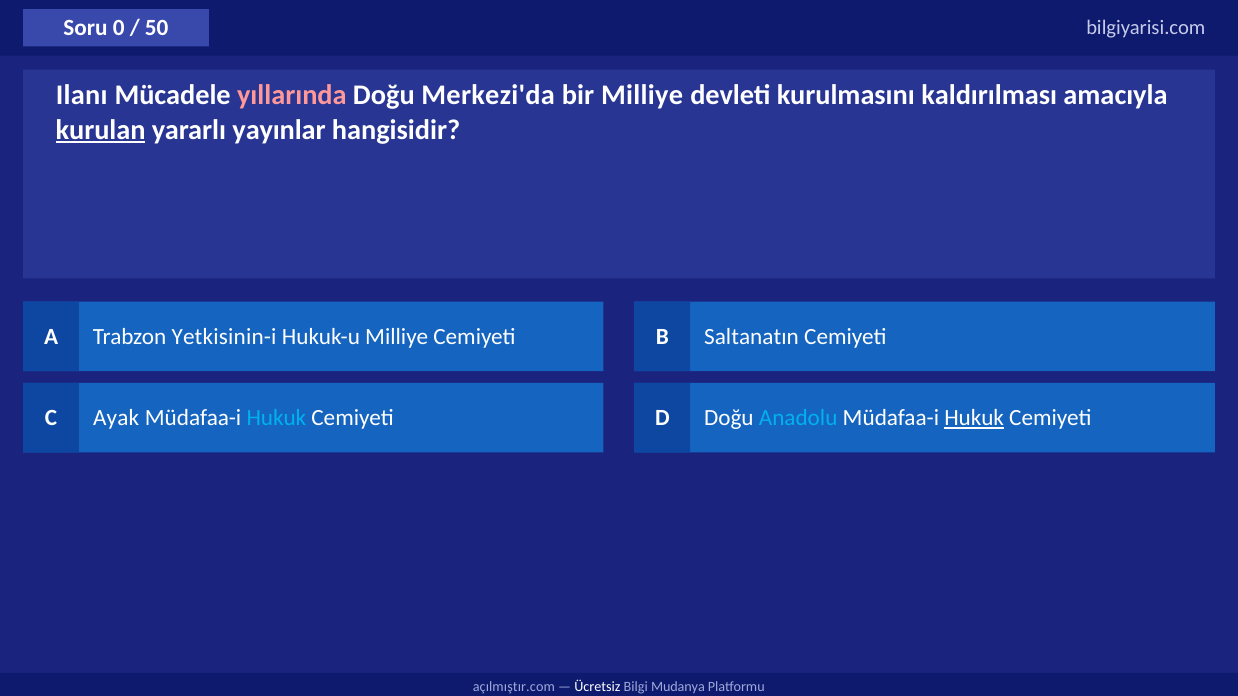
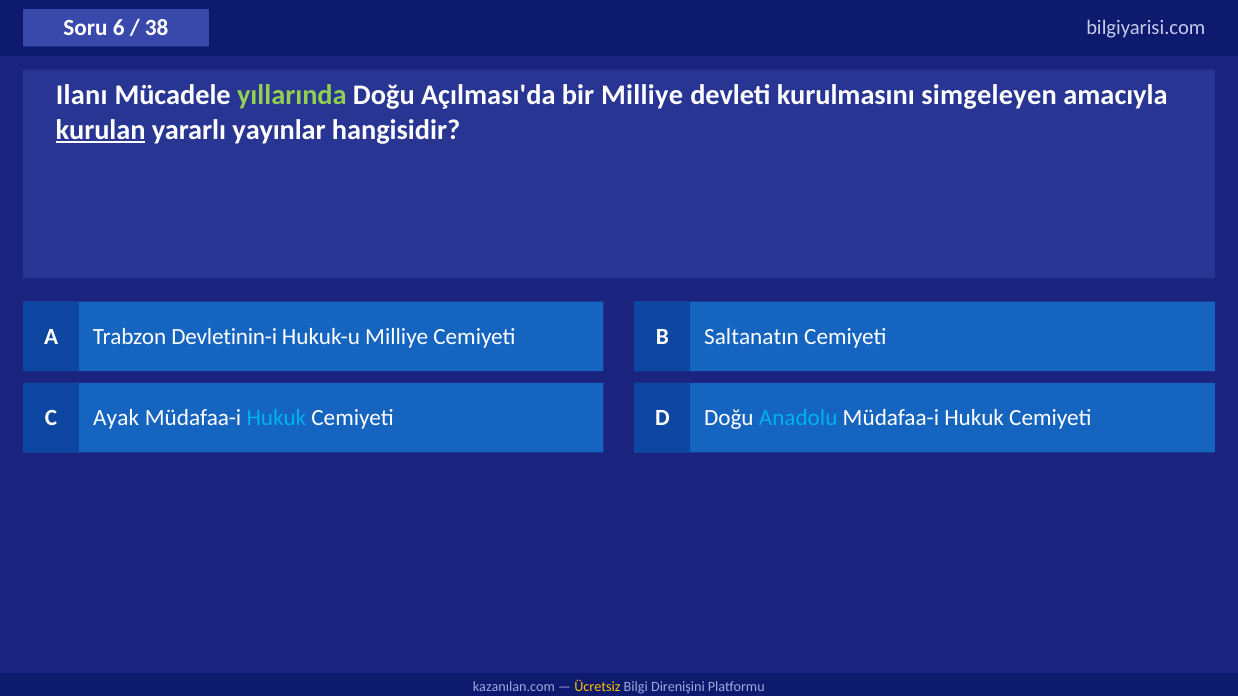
0: 0 -> 6 (119, 28)
50: 50 -> 38 (157, 28)
yıllarında colour: pink -> light green (292, 95)
Merkezi'da: Merkezi'da -> Açılması'da (488, 95)
kaldırılması: kaldırılması -> simgeleyen (989, 95)
Yetkisinin-i: Yetkisinin-i -> Devletinin-i (224, 337)
Hukuk underline: present -> none (974, 418)
açılmıştır.com: açılmıştır.com -> kazanılan.com (514, 687)
Ücretsiz colour: white -> yellow (597, 687)
Mudanya: Mudanya -> Direnişini (678, 687)
